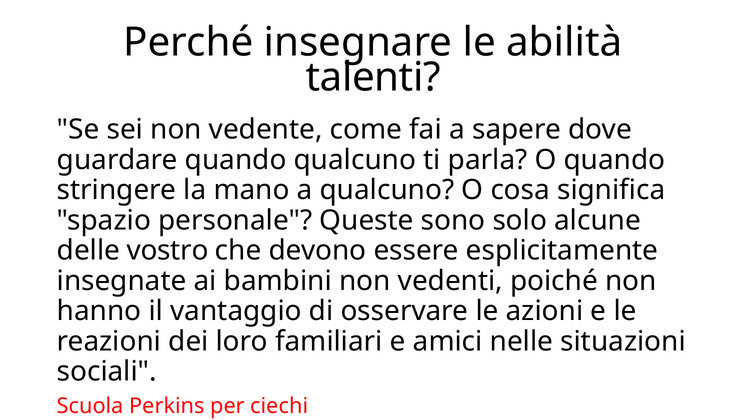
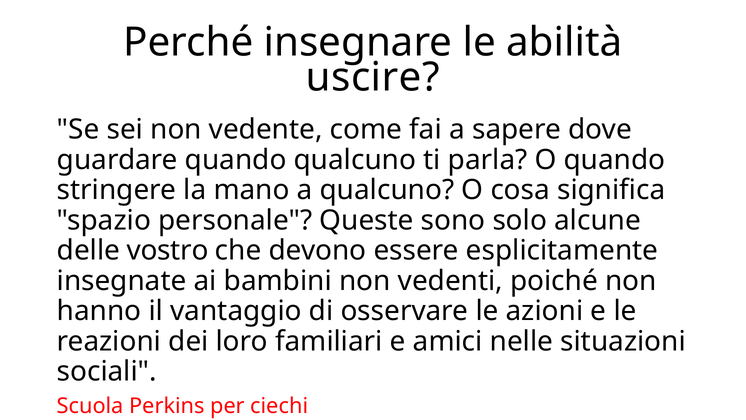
talenti: talenti -> uscire (373, 77)
